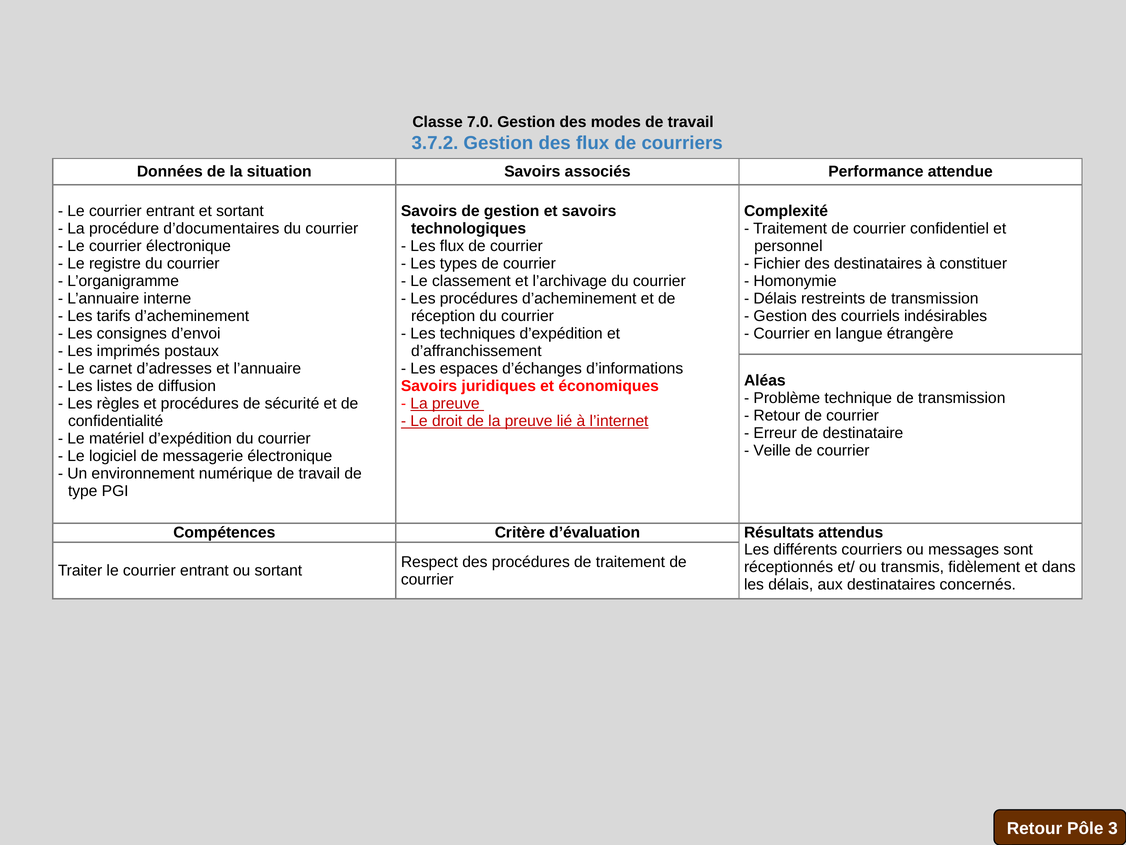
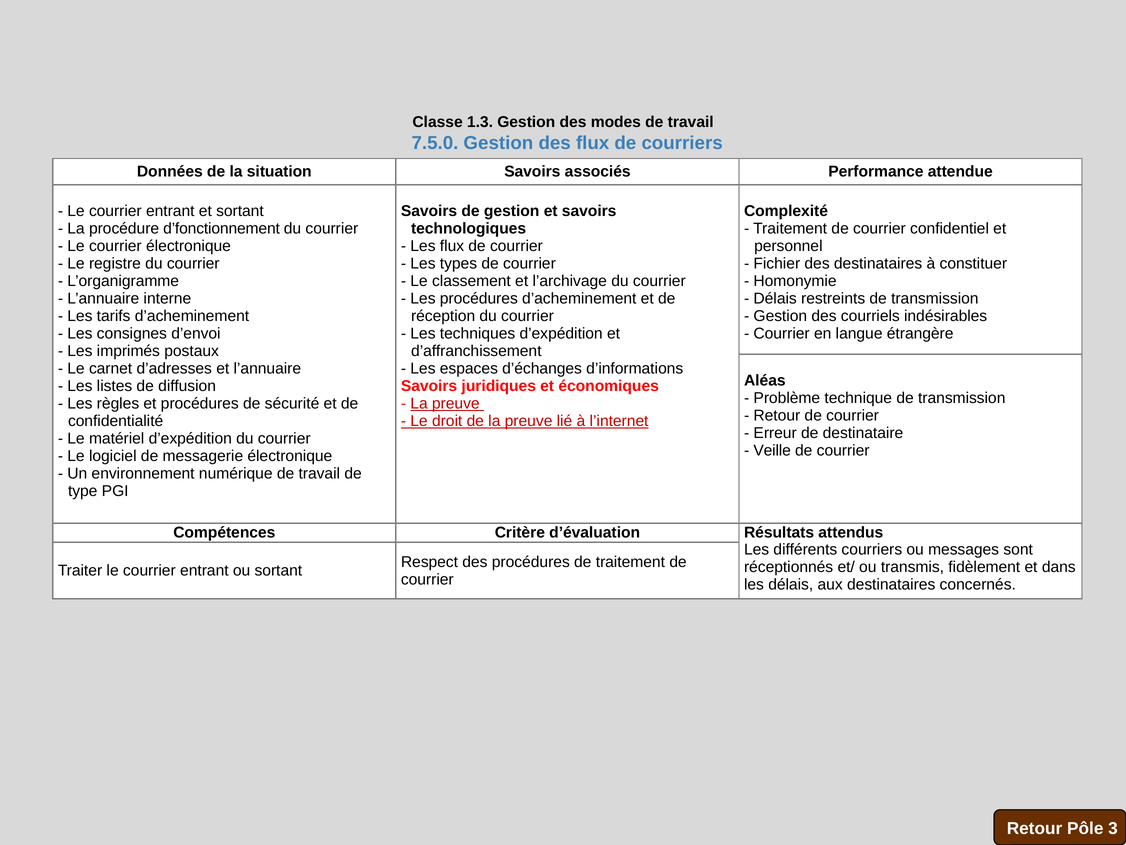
7.0: 7.0 -> 1.3 (480, 122)
3.7.2: 3.7.2 -> 7.5.0 (435, 143)
d’documentaires: d’documentaires -> d’fonctionnement (222, 229)
